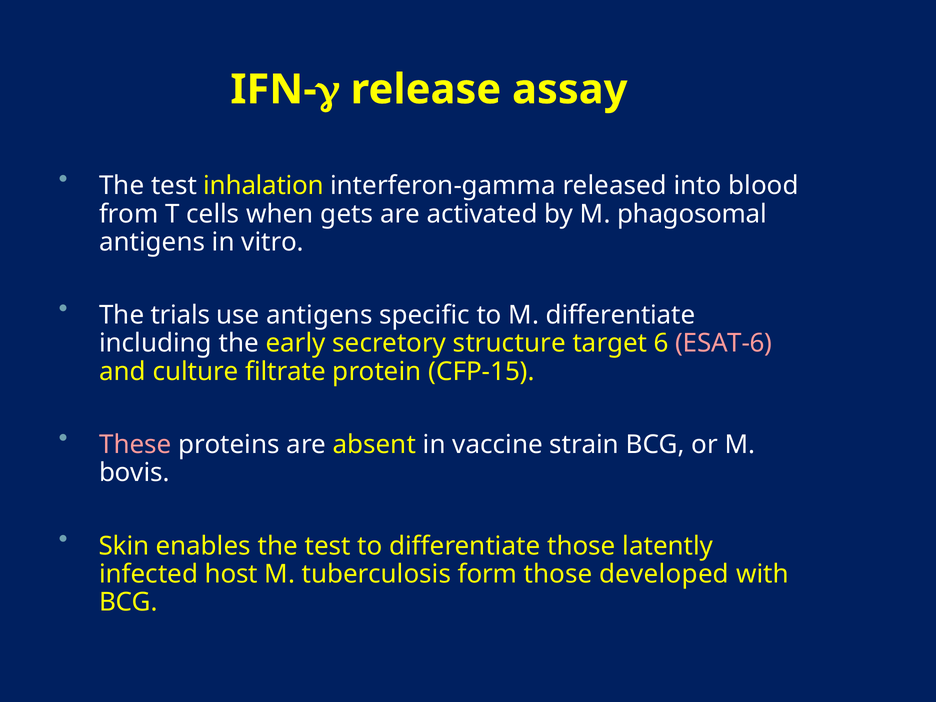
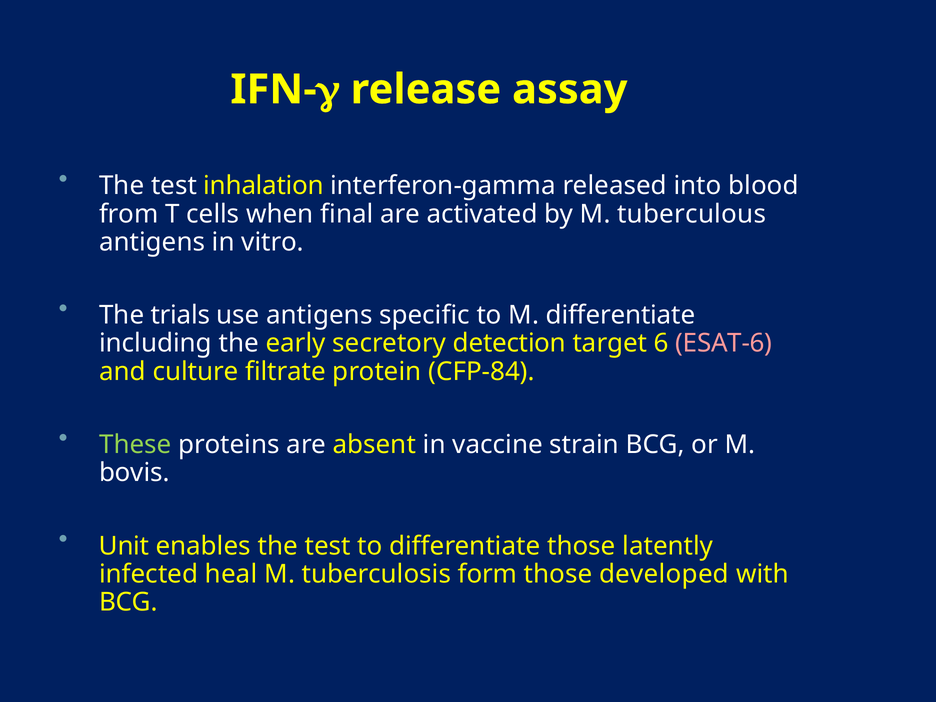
gets: gets -> final (347, 214)
phagosomal: phagosomal -> tuberculous (692, 214)
structure: structure -> detection (509, 343)
CFP-15: CFP-15 -> CFP-84 (481, 371)
These colour: pink -> light green (135, 445)
Skin: Skin -> Unit (124, 546)
host: host -> heal (231, 574)
